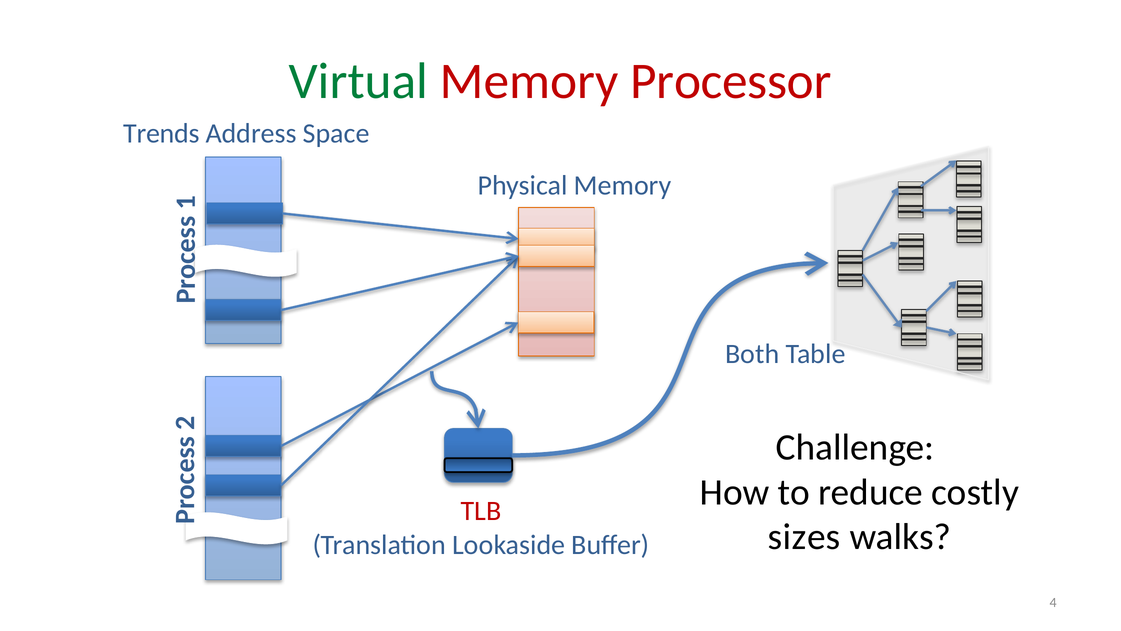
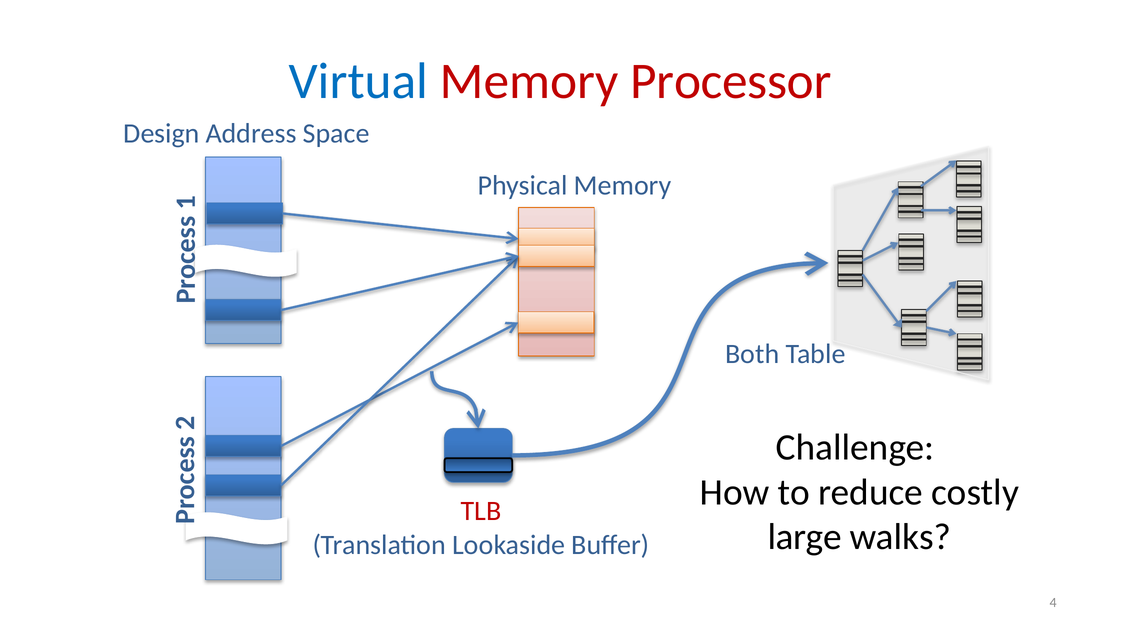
Virtual colour: green -> blue (358, 81)
Trends: Trends -> Design (161, 133)
sizes: sizes -> large (805, 537)
